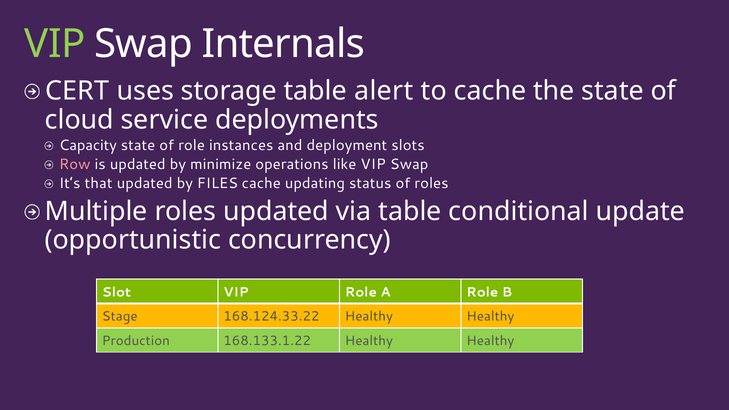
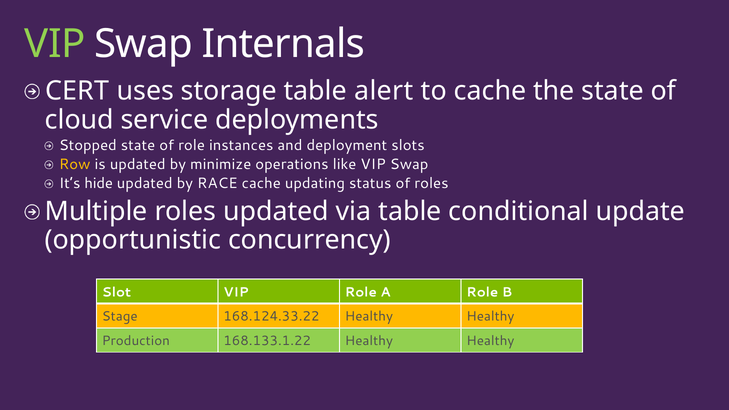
Capacity: Capacity -> Stopped (88, 145)
Row colour: pink -> yellow (75, 164)
that: that -> hide (99, 183)
FILES: FILES -> RACE (217, 183)
